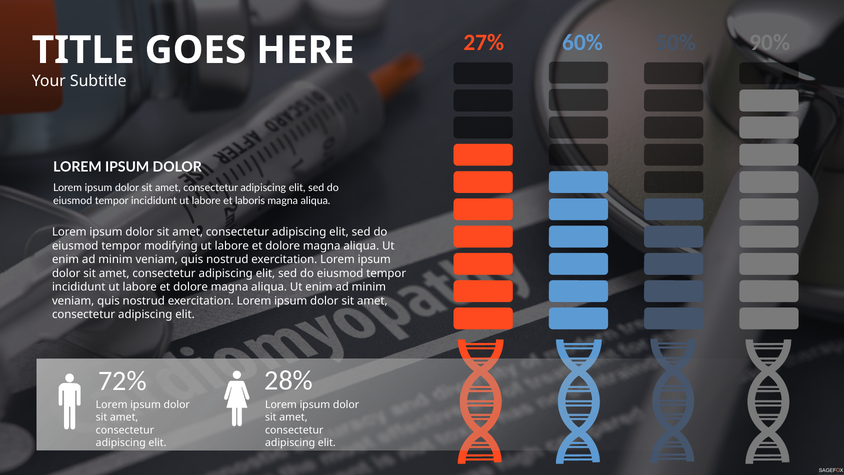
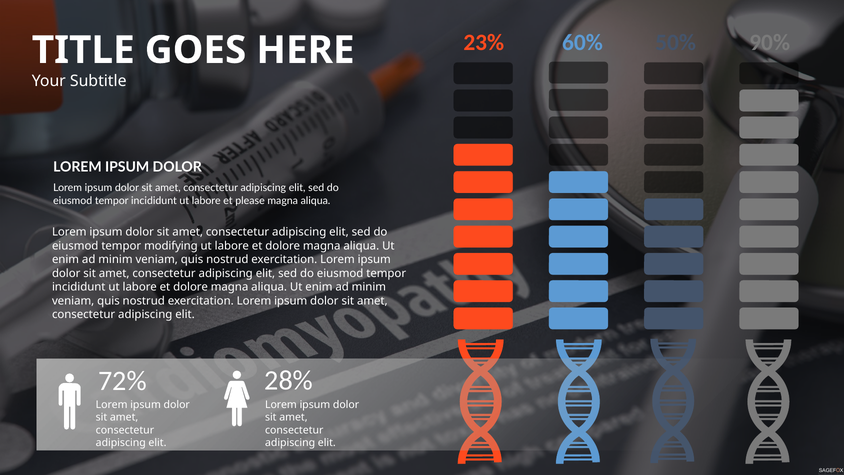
27%: 27% -> 23% (484, 42)
laboris: laboris -> please (250, 201)
